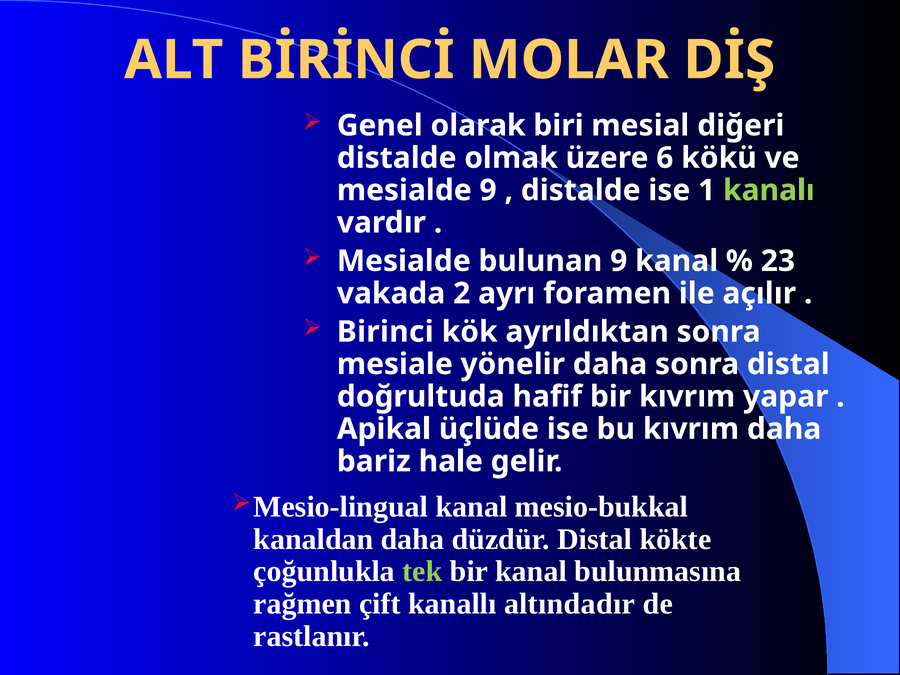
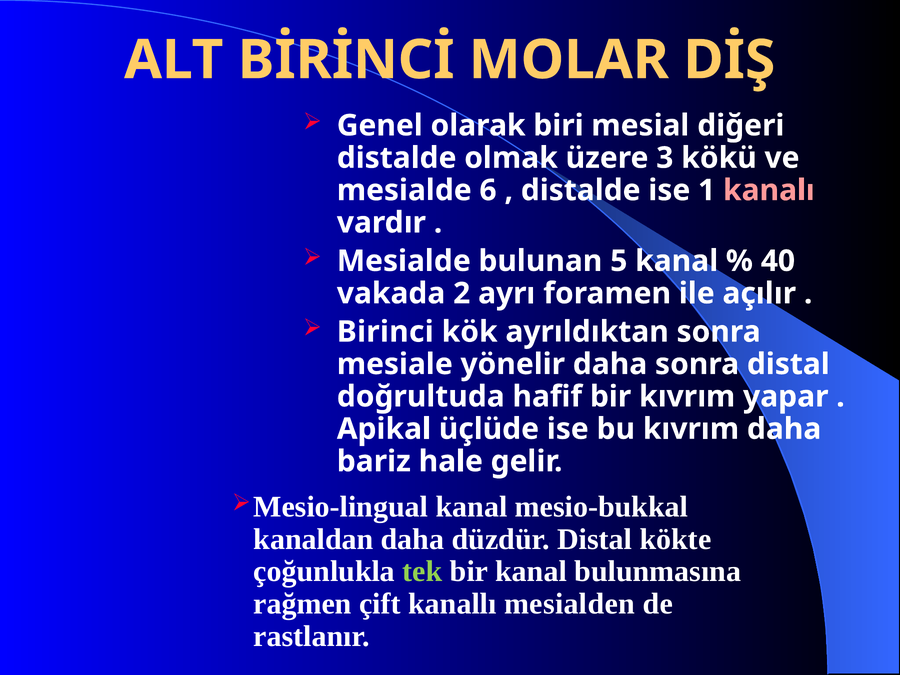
6: 6 -> 3 (665, 158)
mesialde 9: 9 -> 6 (488, 190)
kanalı colour: light green -> pink (769, 190)
bulunan 9: 9 -> 5 (619, 261)
23: 23 -> 40 (778, 261)
altındadır: altındadır -> mesialden (570, 604)
